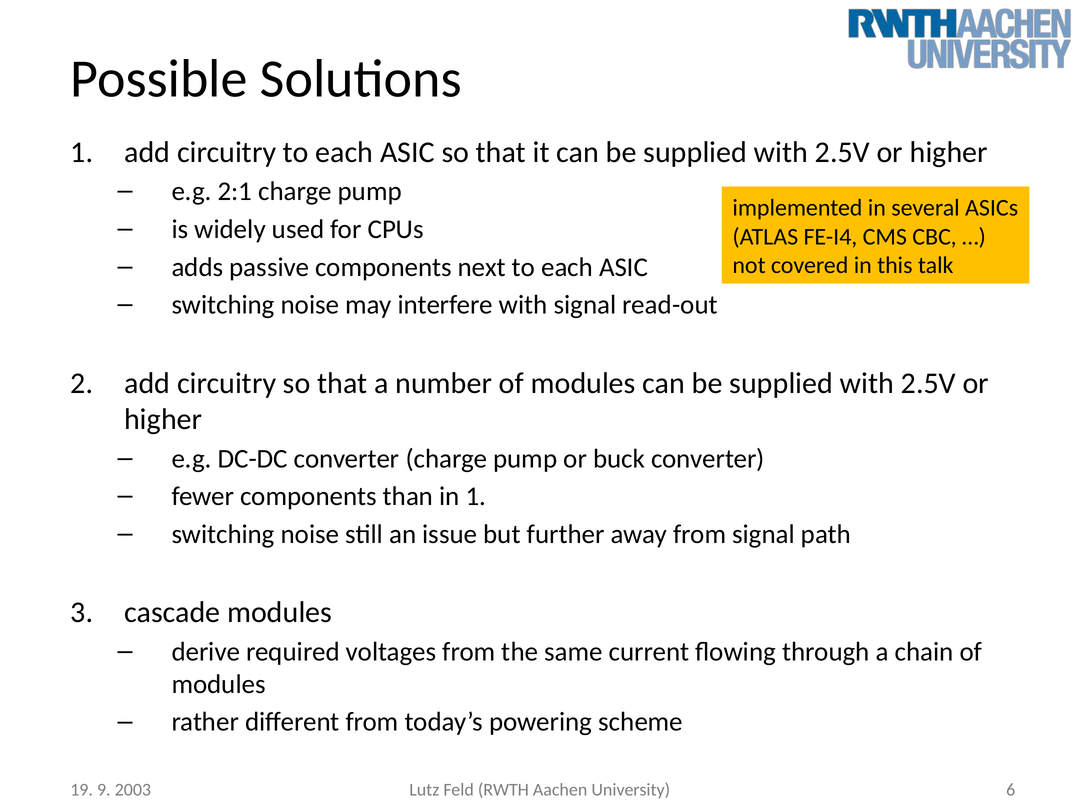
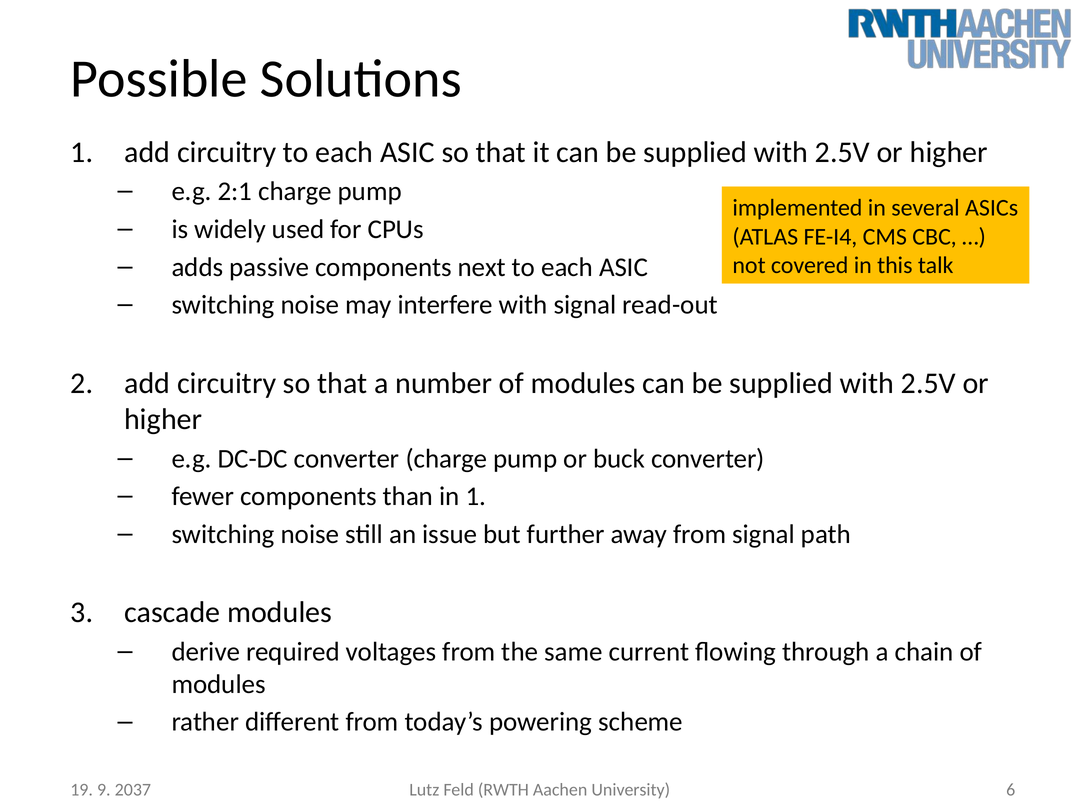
2003: 2003 -> 2037 (133, 790)
